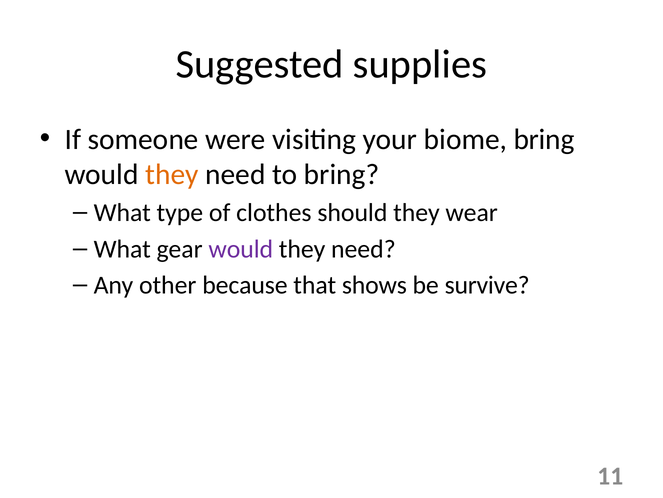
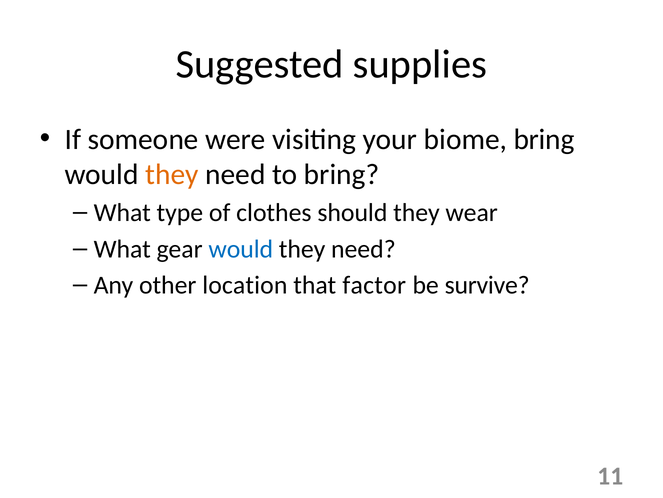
would colour: purple -> blue (241, 249)
because: because -> location (245, 285)
shows: shows -> factor (374, 285)
